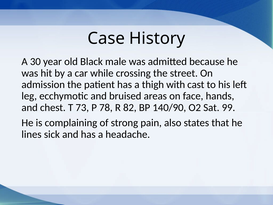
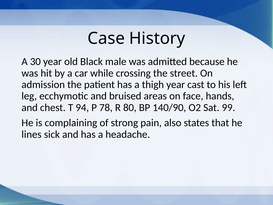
thigh with: with -> year (176, 84)
73: 73 -> 94 (82, 107)
82: 82 -> 80 (130, 107)
